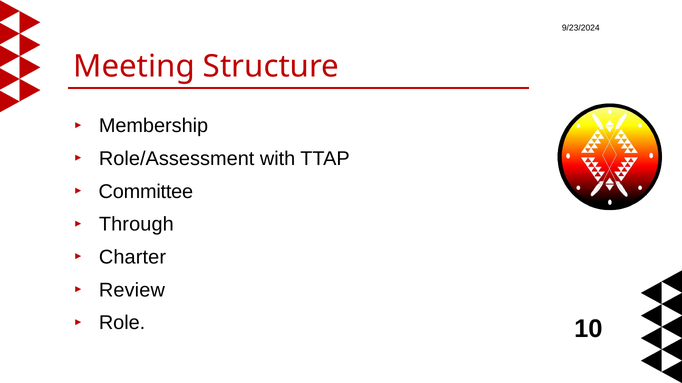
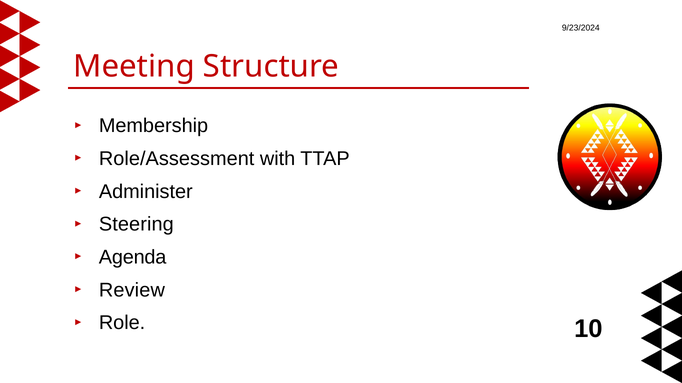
Committee: Committee -> Administer (146, 192)
Through: Through -> Steering (136, 225)
Charter: Charter -> Agenda (133, 258)
